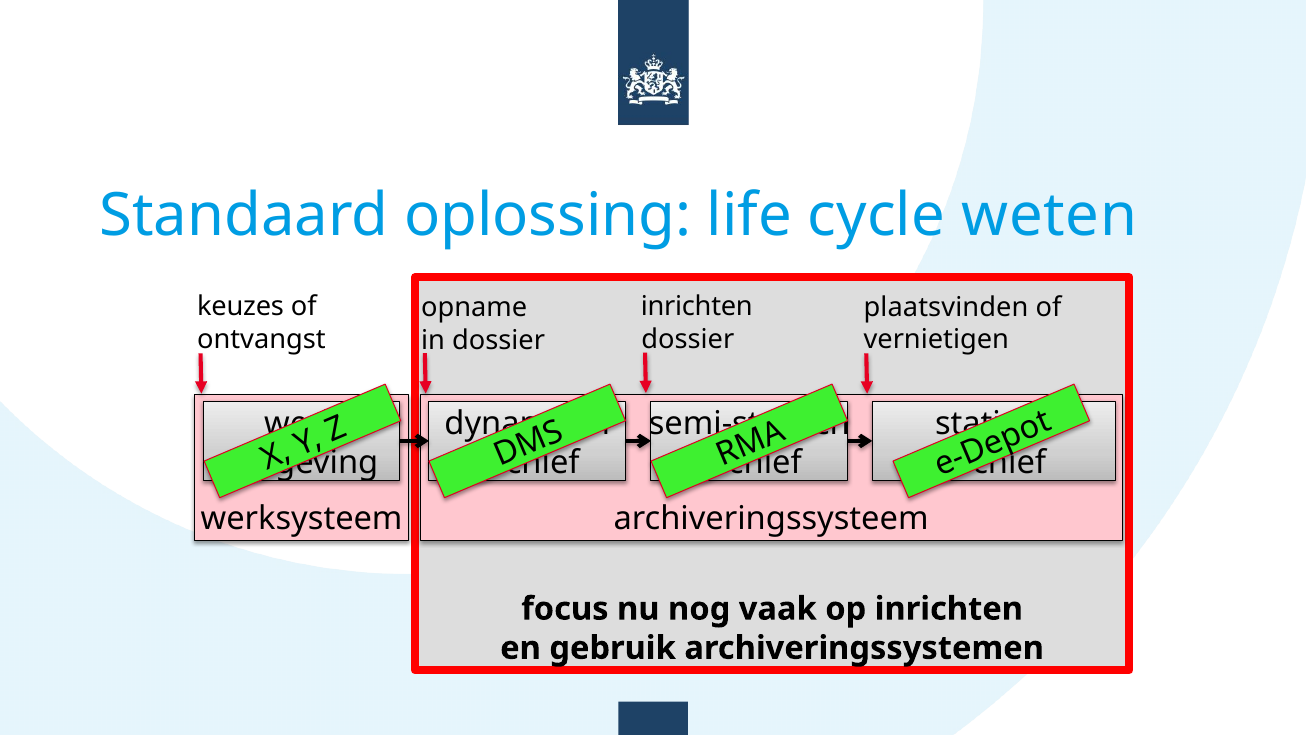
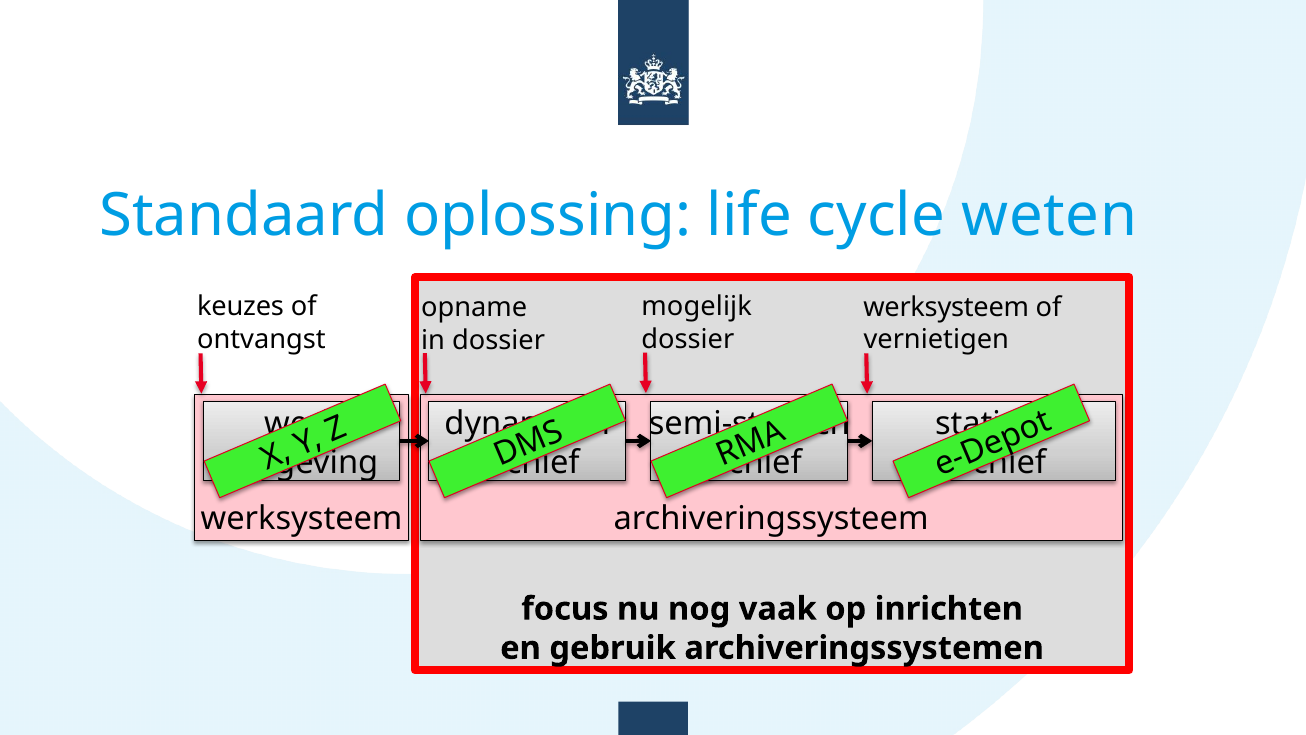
inrichten: inrichten -> mogelijk (697, 307)
plaatsvinden: plaatsvinden -> werksysteem (946, 307)
